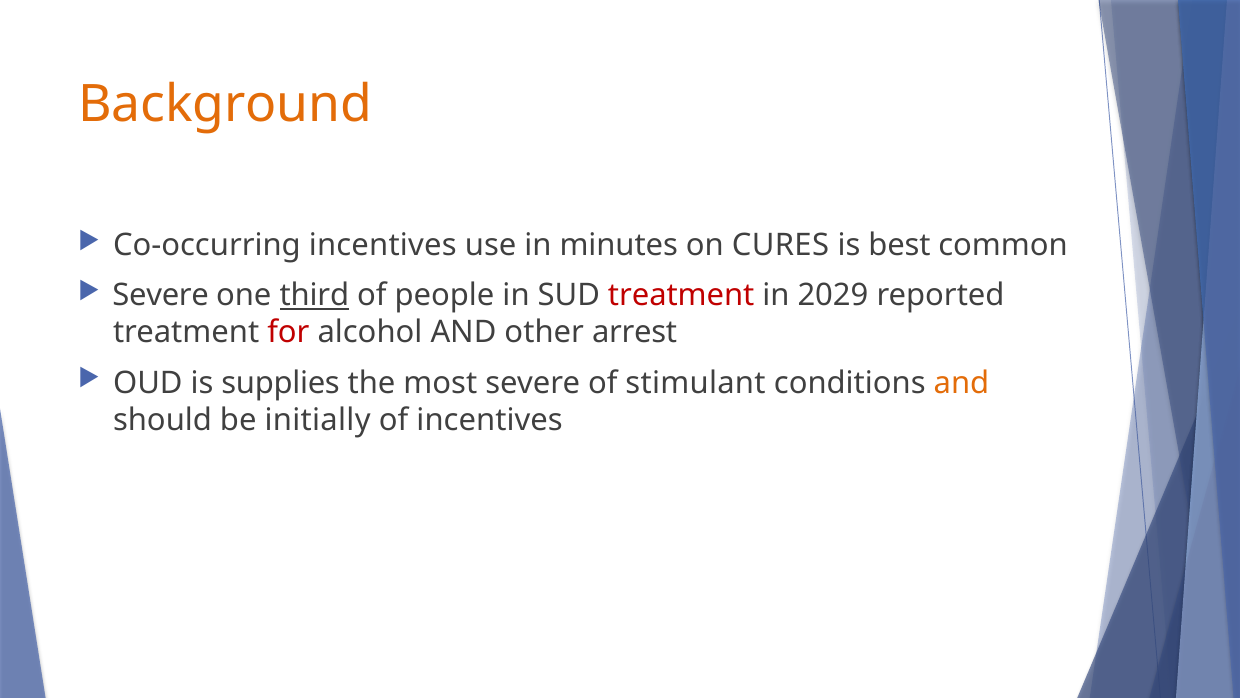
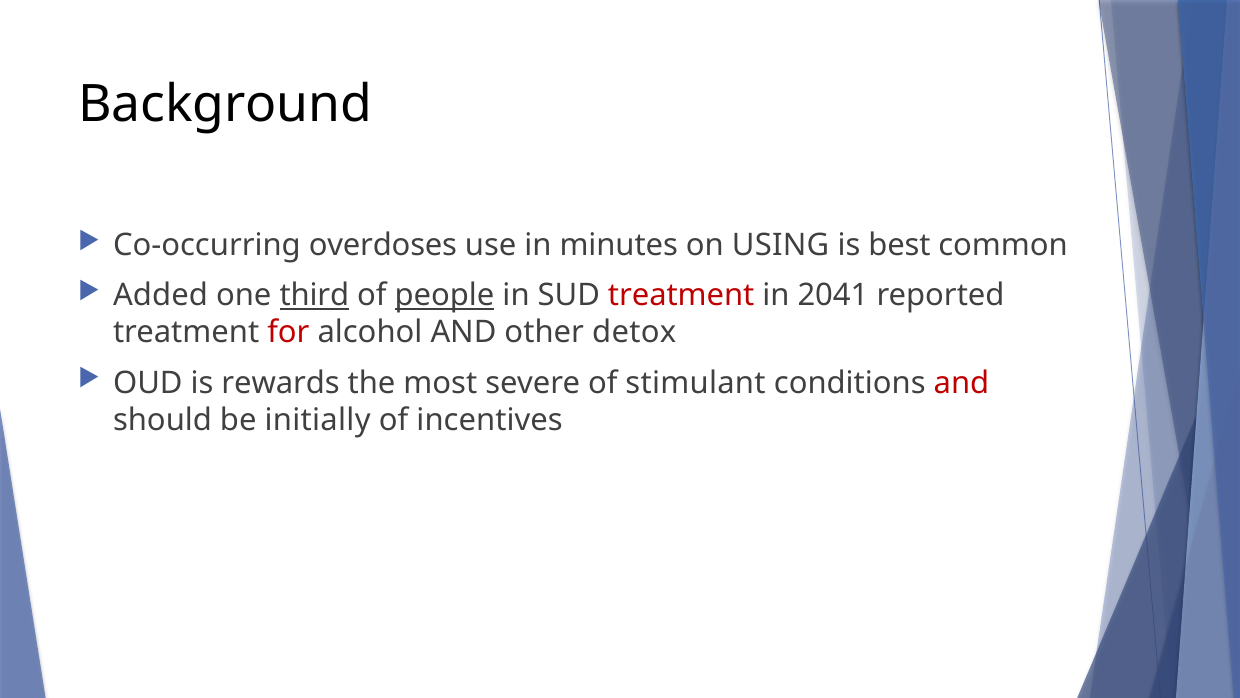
Background colour: orange -> black (225, 104)
Co-occurring incentives: incentives -> overdoses (383, 245)
CURES: CURES -> USING (781, 245)
Severe: Severe -> Added (161, 295)
people underline: none -> present (444, 295)
2029: 2029 -> 2041 (833, 295)
arrest: arrest -> detox (634, 333)
supplies: supplies -> rewards (281, 383)
and colour: orange -> red (962, 383)
